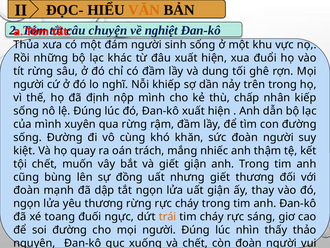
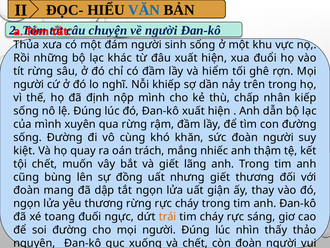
VĂN colour: orange -> blue (144, 10)
về nghiệt: nghiệt -> người (161, 30)
dung: dung -> hiểm (215, 71)
giết giận: giận -> lãng (195, 164)
mạnh: mạnh -> mang (59, 190)
